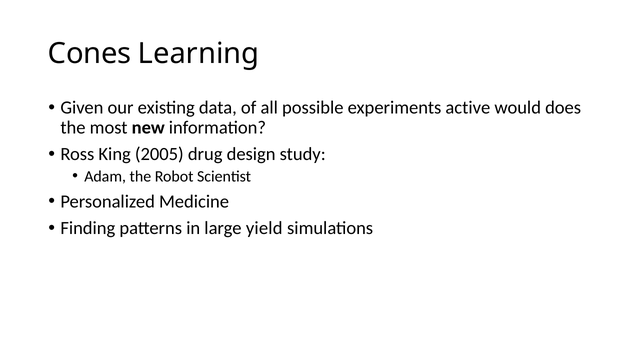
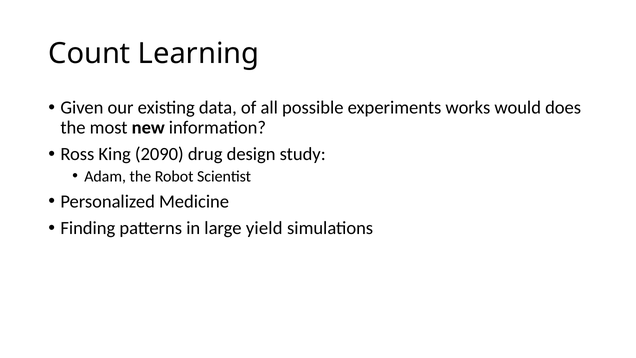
Cones: Cones -> Count (89, 53)
active: active -> works (468, 108)
2005: 2005 -> 2090 (159, 154)
